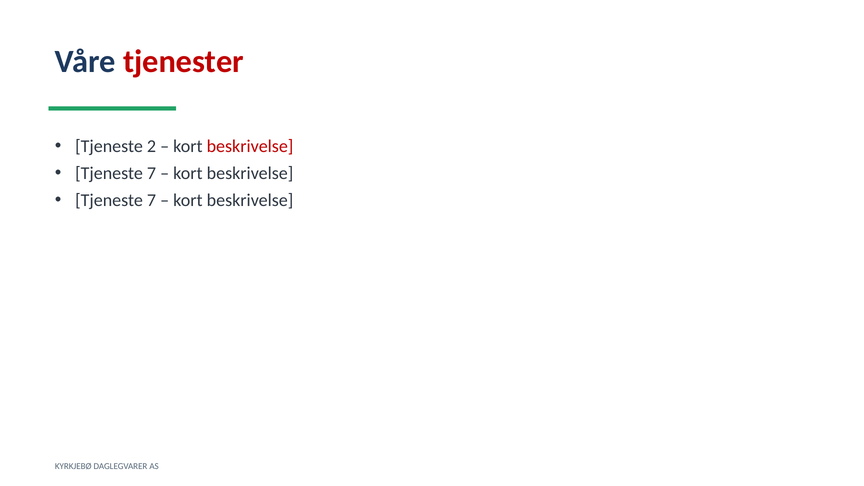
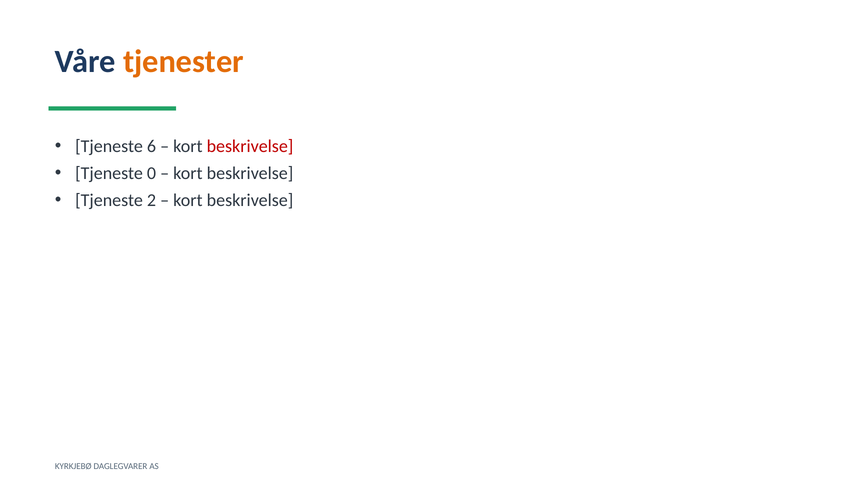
tjenester colour: red -> orange (183, 62)
2: 2 -> 6 (151, 146)
7: 7 -> 0 (151, 173)
7: 7 -> 2 (151, 200)
